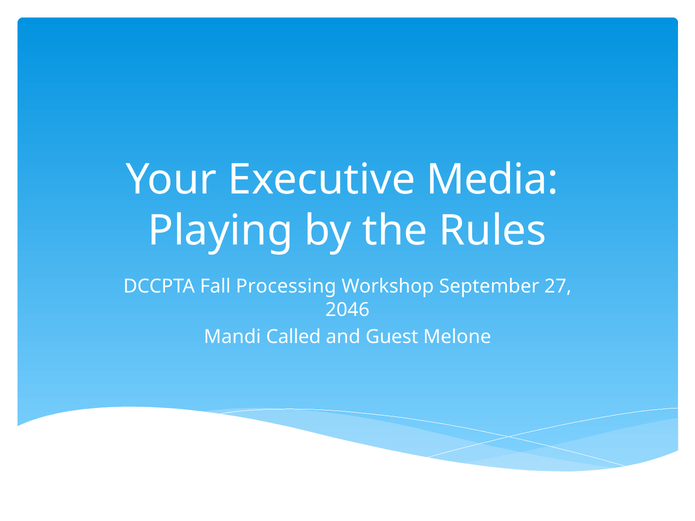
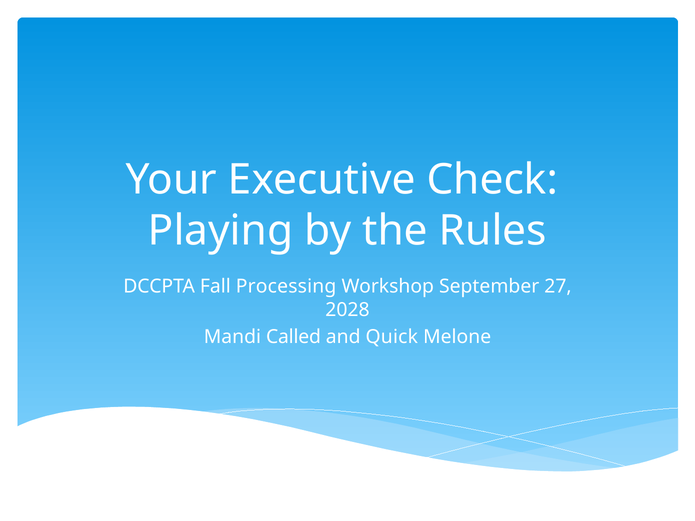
Media: Media -> Check (492, 180)
2046: 2046 -> 2028 (347, 310)
Guest: Guest -> Quick (392, 337)
